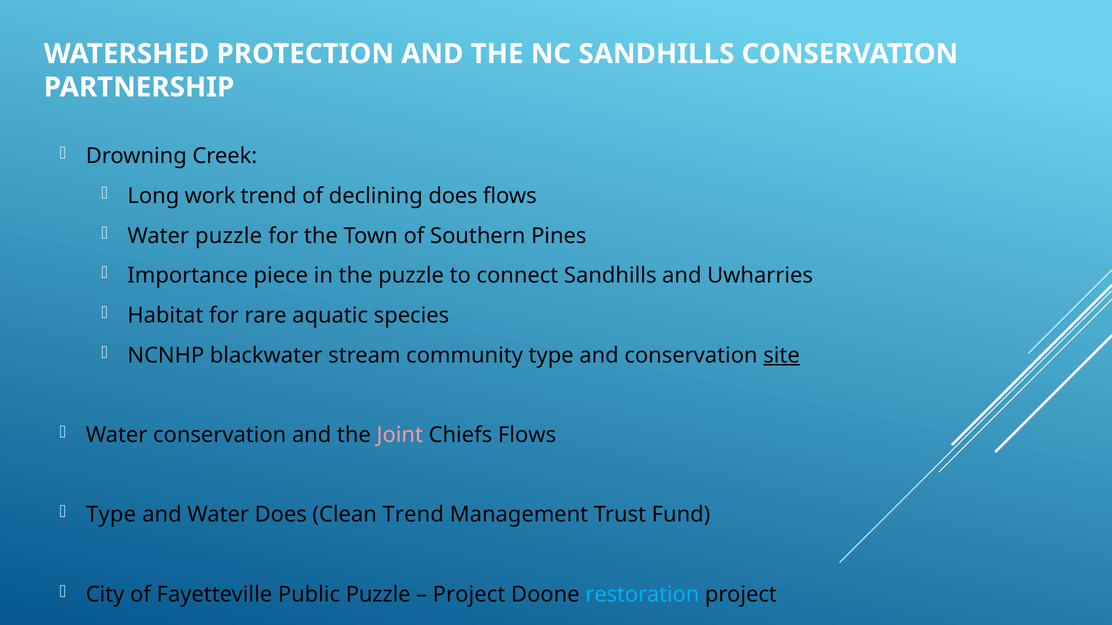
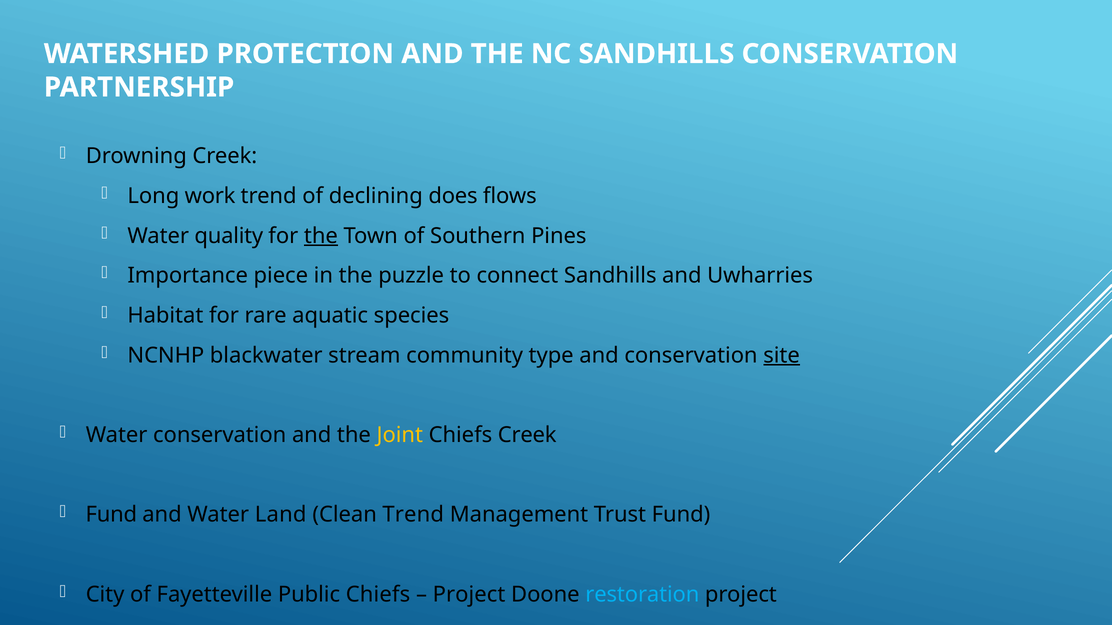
Water puzzle: puzzle -> quality (229, 236)
the underline: none -> present (321, 236)
Joint colour: pink -> yellow (400, 435)
Chiefs Flows: Flows -> Creek (527, 435)
Type: Type -> Fund (111, 515)
Water Does: Does -> Land (281, 515)
Public Puzzle: Puzzle -> Chiefs (378, 595)
